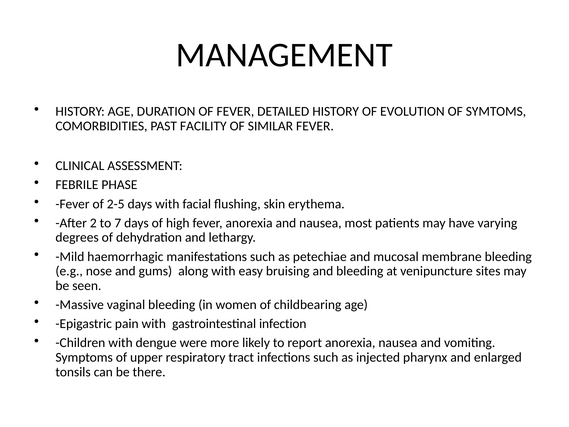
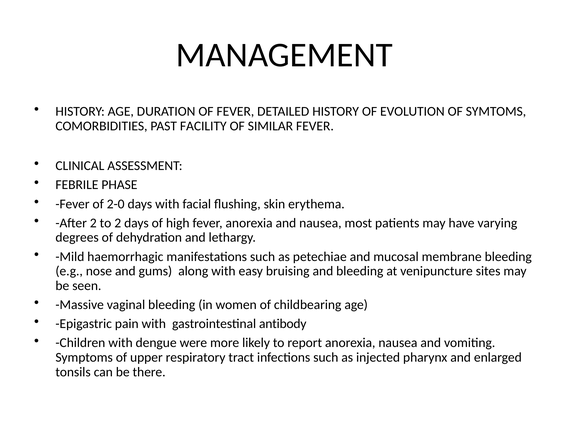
2-5: 2-5 -> 2-0 (116, 204)
to 7: 7 -> 2 (118, 223)
infection: infection -> antibody (283, 324)
